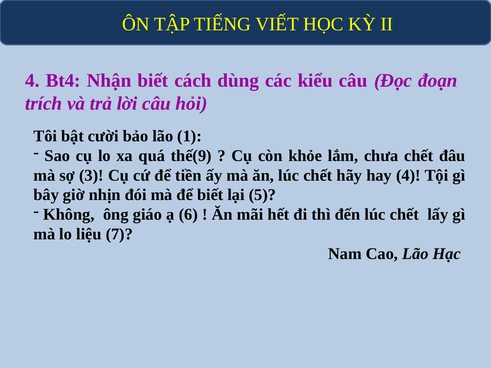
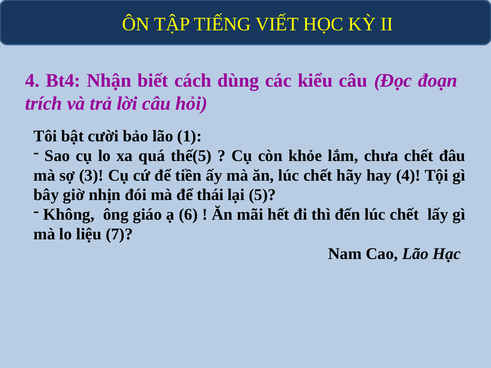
thế(9: thế(9 -> thế(5 (191, 156)
để biết: biết -> thái (210, 195)
